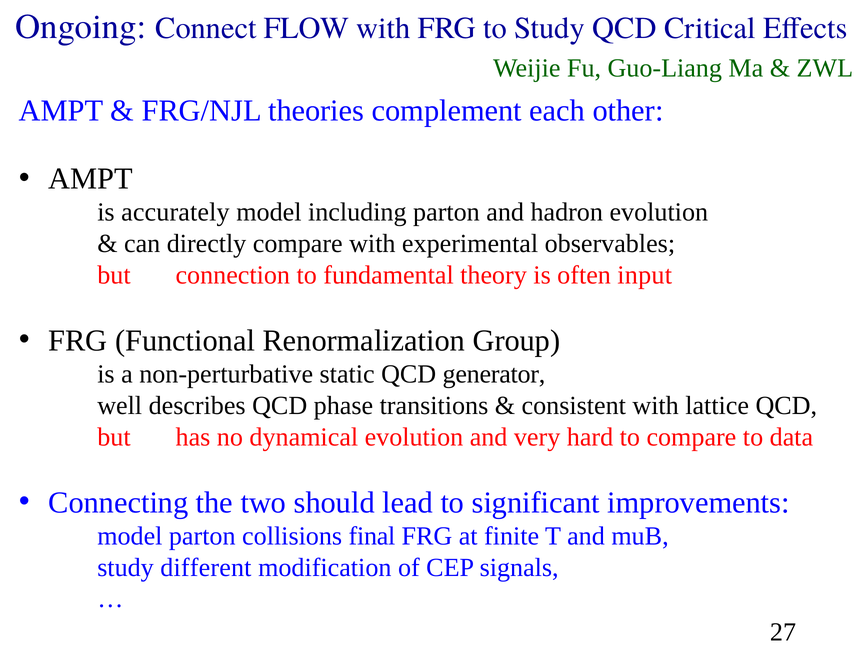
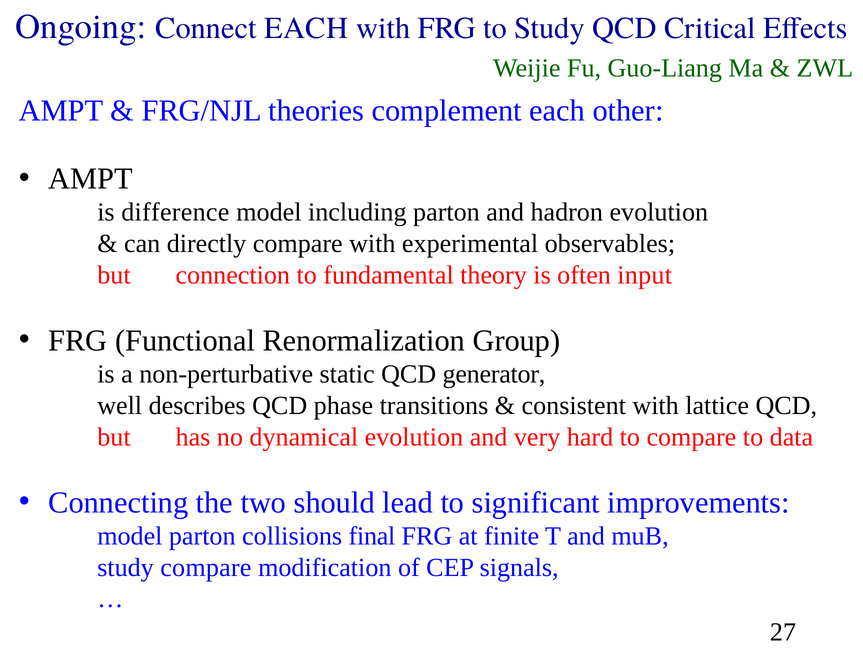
Connect FLOW: FLOW -> EACH (306, 28)
accurately: accurately -> difference (175, 212)
study different: different -> compare (206, 567)
